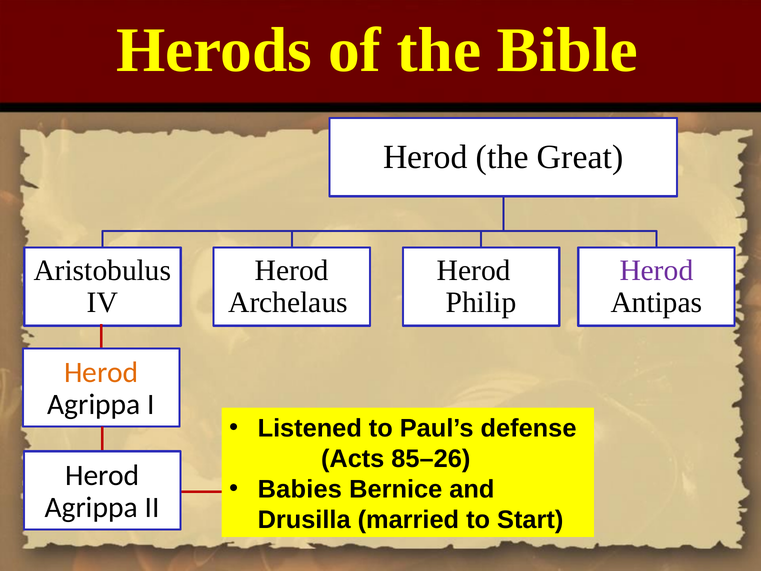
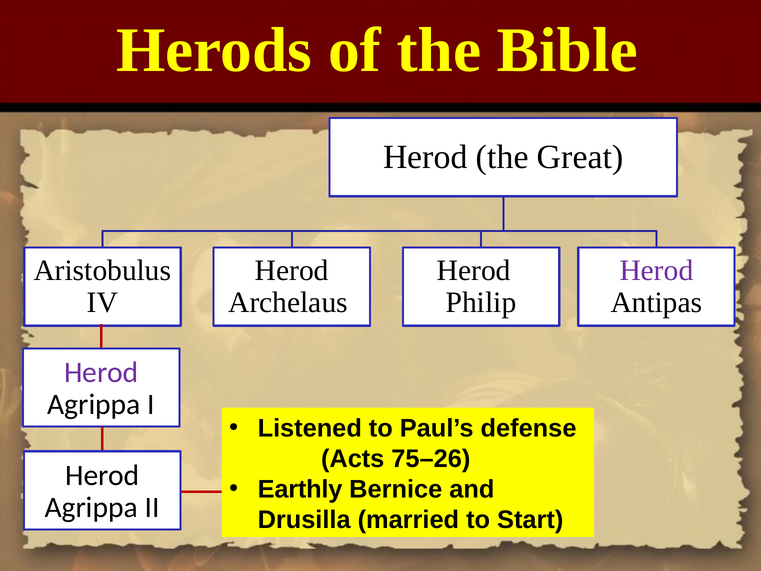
Herod colour: orange -> purple (101, 373)
85–26: 85–26 -> 75–26 (431, 459)
Babies: Babies -> Earthly (300, 489)
